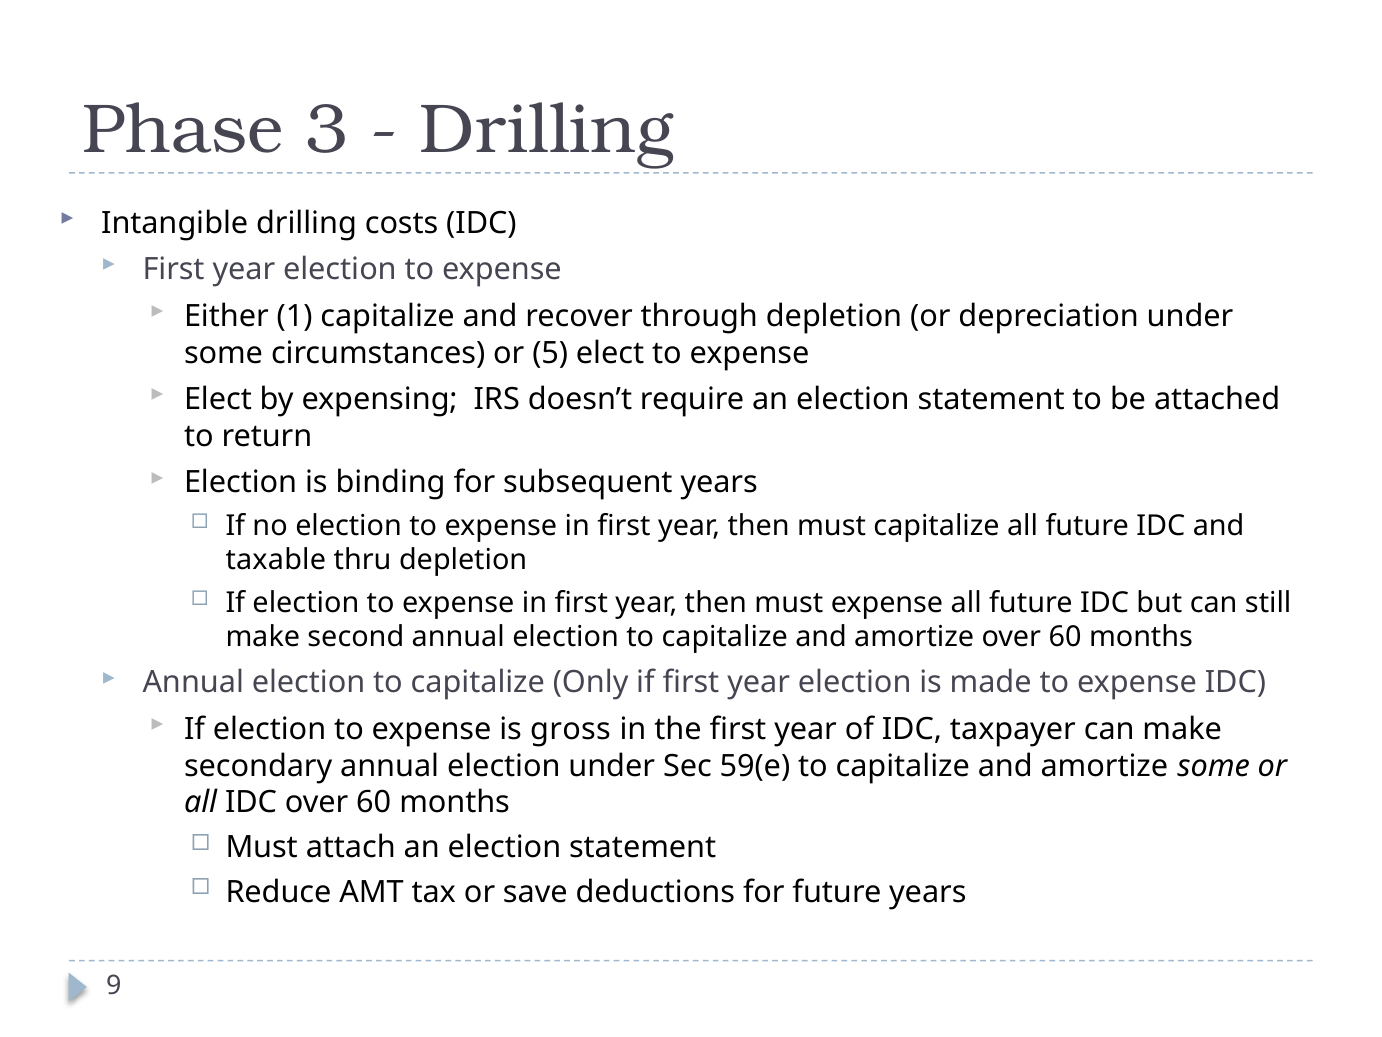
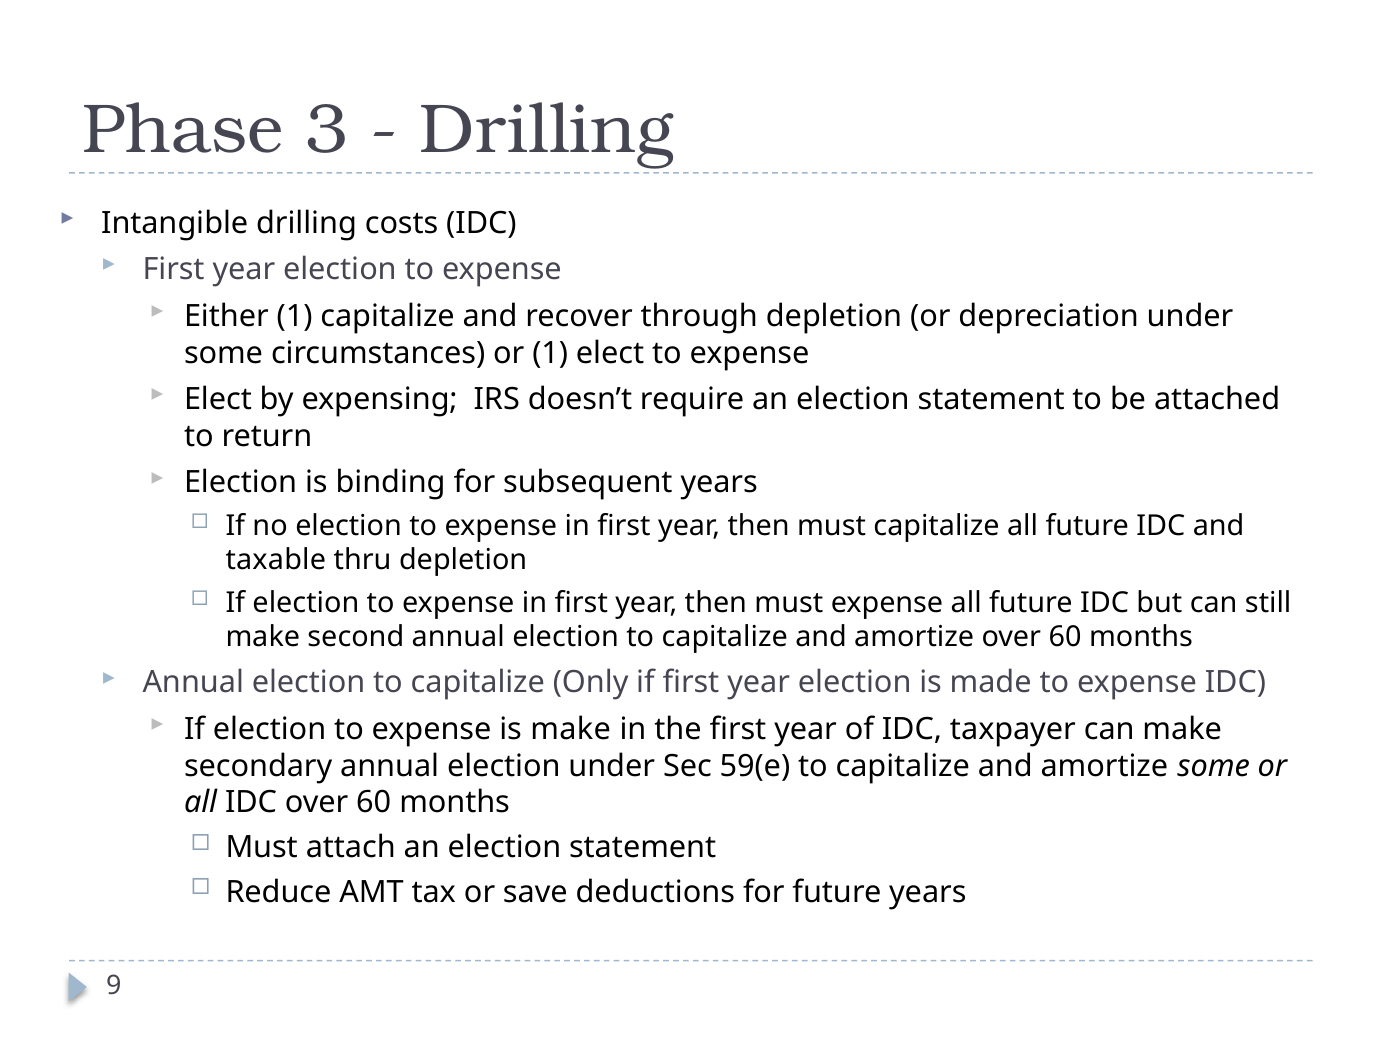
or 5: 5 -> 1 (550, 353)
is gross: gross -> make (571, 729)
